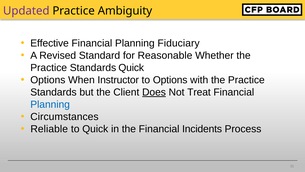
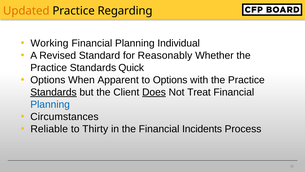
Updated colour: purple -> orange (26, 11)
Ambiguity: Ambiguity -> Regarding (125, 11)
Effective: Effective -> Working (49, 43)
Fiduciary: Fiduciary -> Individual (179, 43)
Reasonable: Reasonable -> Reasonably (165, 55)
Instructor: Instructor -> Apparent (118, 80)
Standards underline: none -> present (53, 92)
to Quick: Quick -> Thirty (95, 129)
